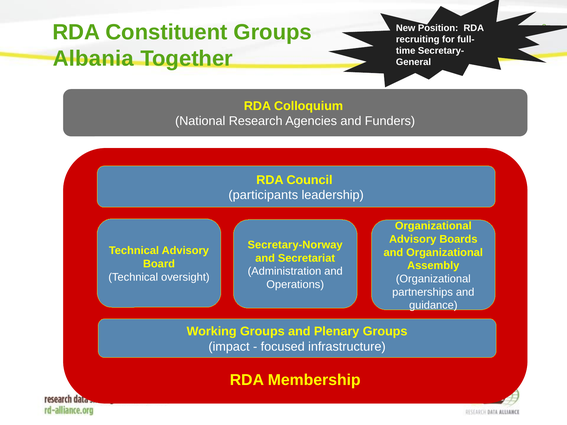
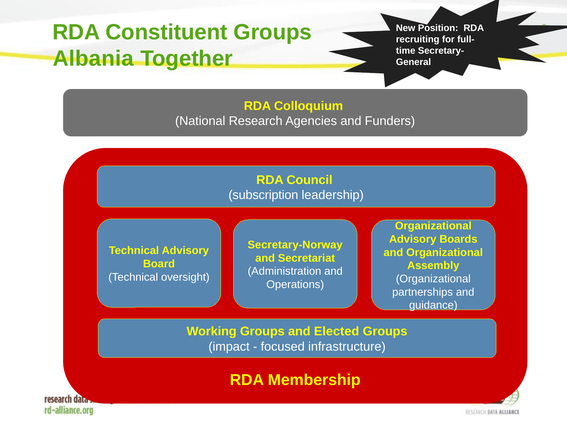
participants: participants -> subscription (263, 195)
Plenary: Plenary -> Elected (337, 332)
